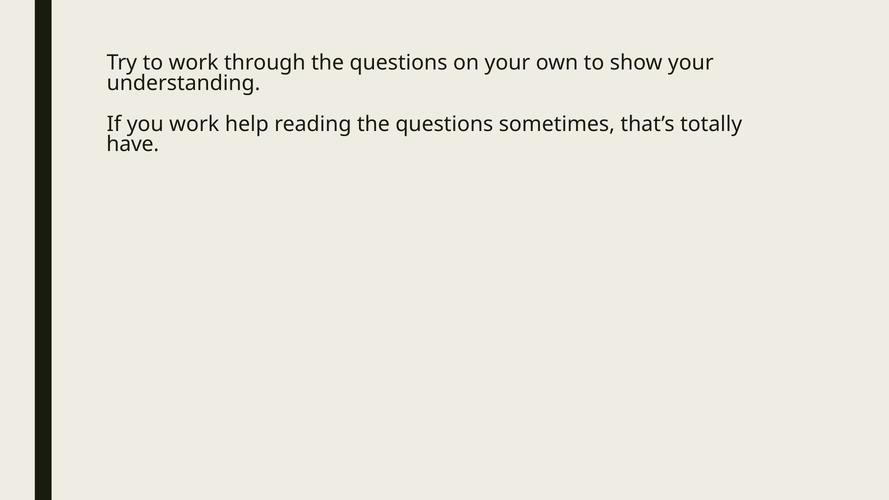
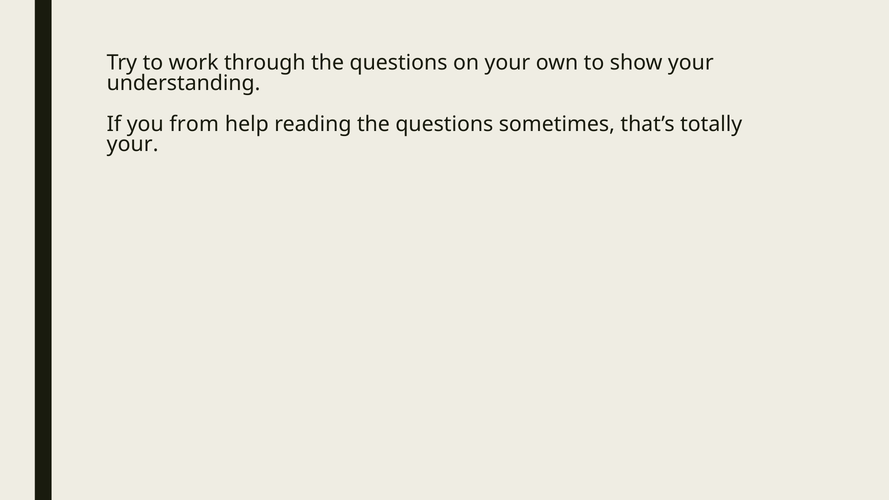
you work: work -> from (194, 124)
have: have -> your (133, 144)
